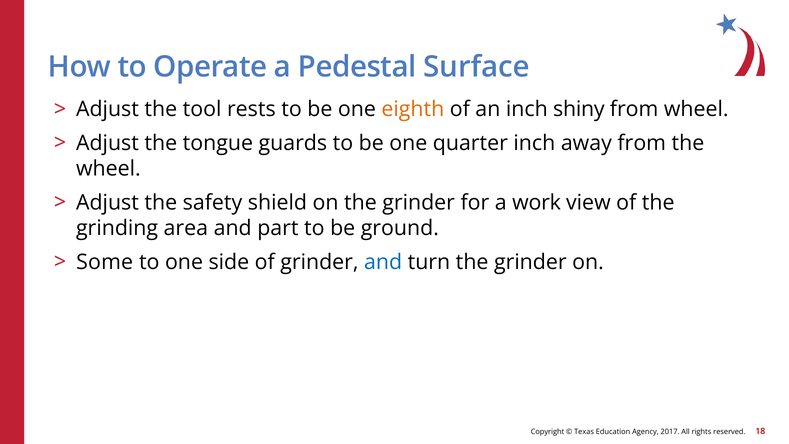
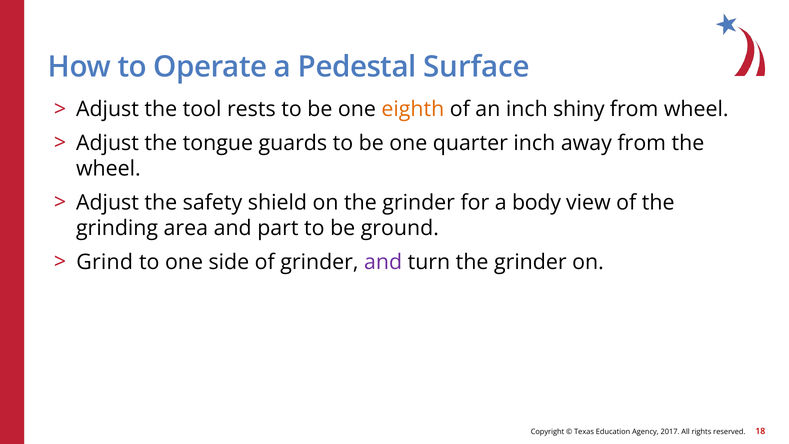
work: work -> body (537, 203)
Some: Some -> Grind (105, 262)
and colour: blue -> purple (383, 262)
